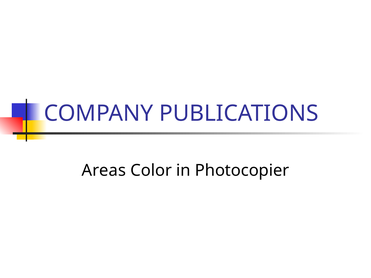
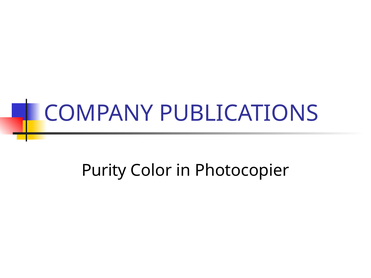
Areas: Areas -> Purity (104, 171)
